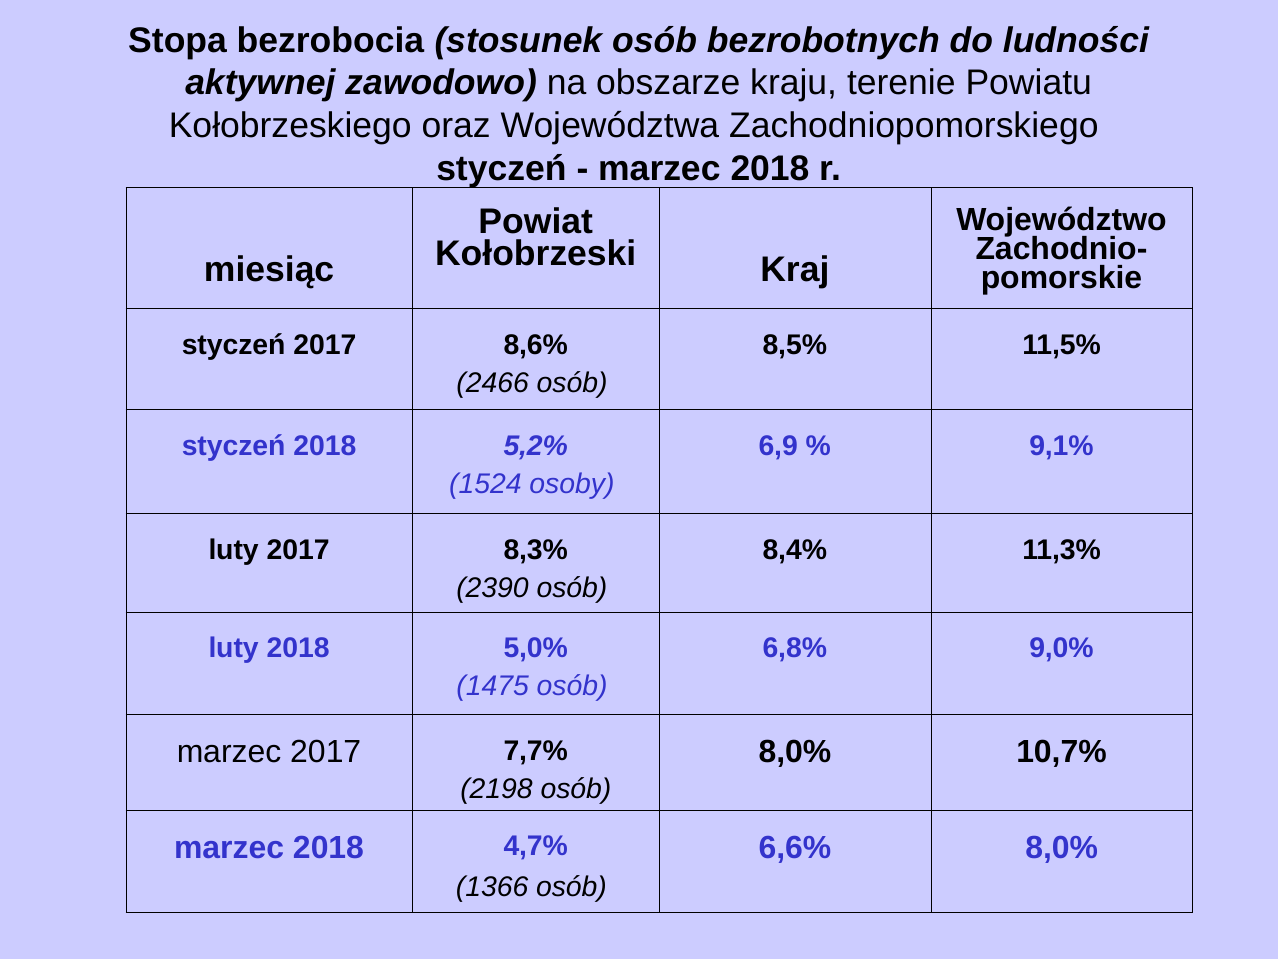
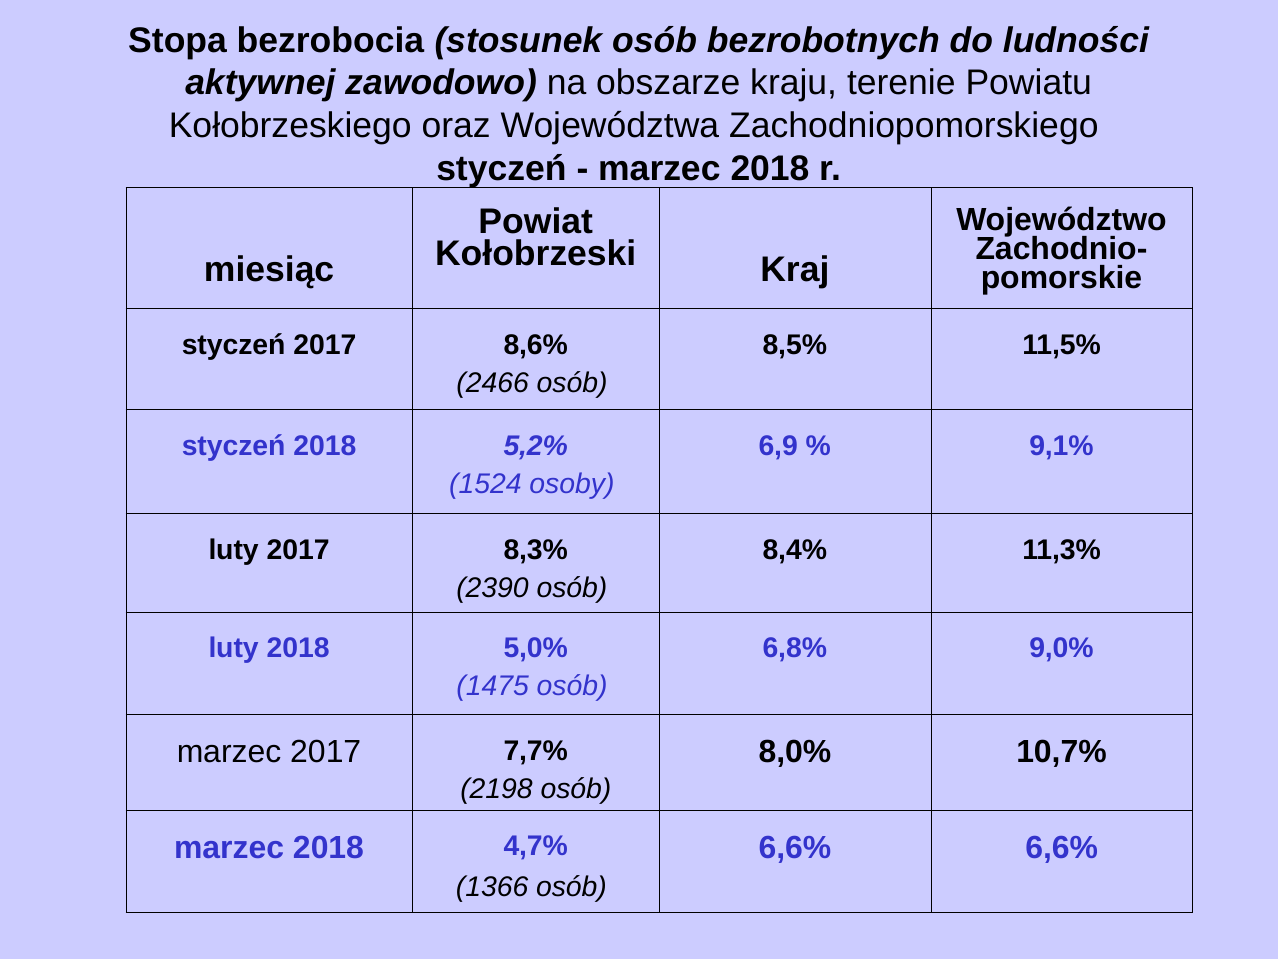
6,6% 8,0%: 8,0% -> 6,6% (1062, 848)
